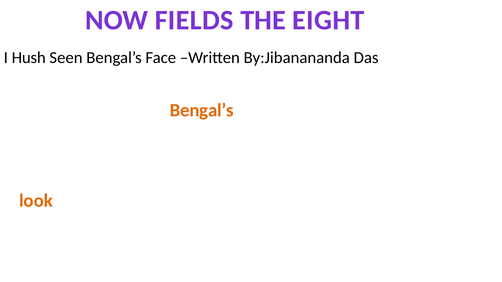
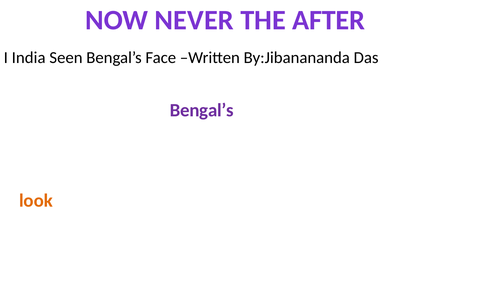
FIELDS: FIELDS -> NEVER (194, 20)
EIGHT: EIGHT -> AFTER (329, 20)
Hush: Hush -> India (29, 58)
Bengal’s colour: orange -> purple (202, 111)
